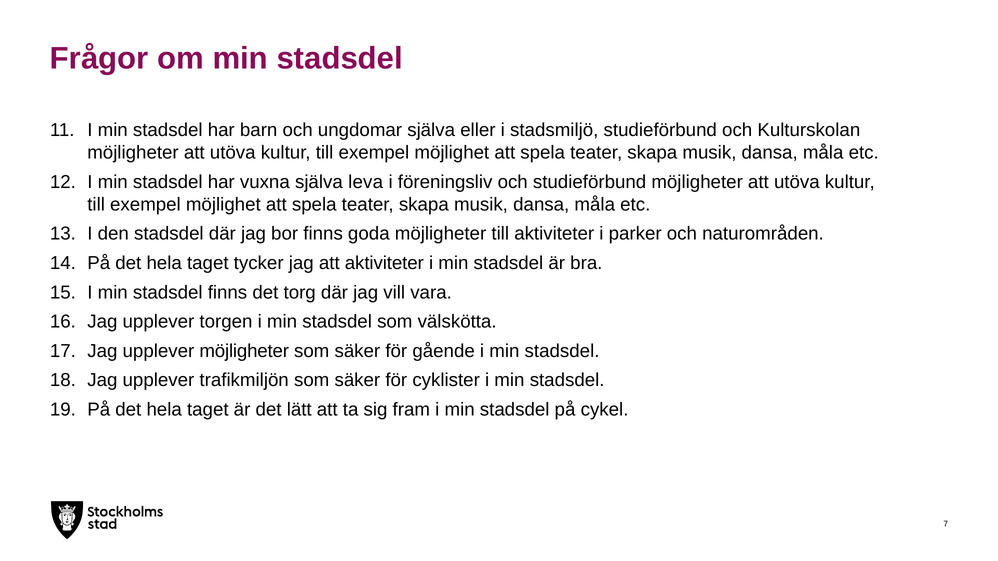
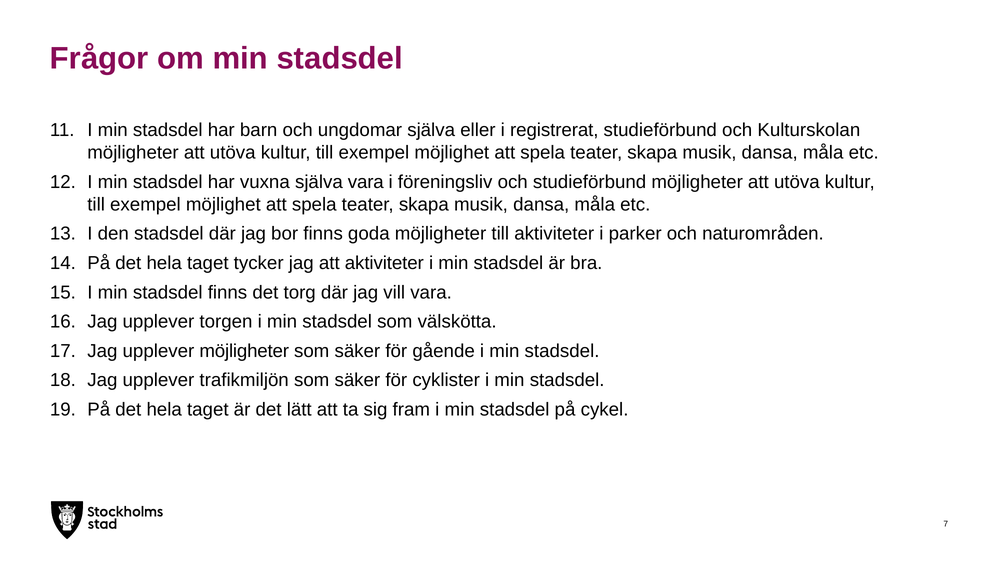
stadsmiljö: stadsmiljö -> registrerat (554, 130)
själva leva: leva -> vara (366, 182)
